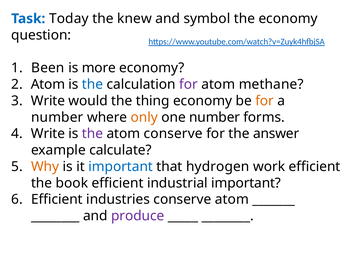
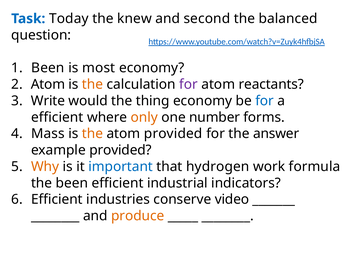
symbol: symbol -> second (207, 19)
the economy: economy -> balanced (288, 19)
more: more -> most (99, 68)
the colour: blue -> orange (92, 84)
methane: methane -> reactants (271, 84)
for colour: orange -> blue (265, 101)
number: number -> efficient (57, 117)
Write: Write -> Mass (48, 134)
the colour: purple -> orange (92, 134)
atom conserve: conserve -> provided (173, 134)
example calculate: calculate -> provided (120, 150)
work efficient: efficient -> formula (315, 167)
the book: book -> been (72, 183)
industrial important: important -> indicators (246, 183)
conserve atom: atom -> video (232, 199)
produce colour: purple -> orange (138, 216)
